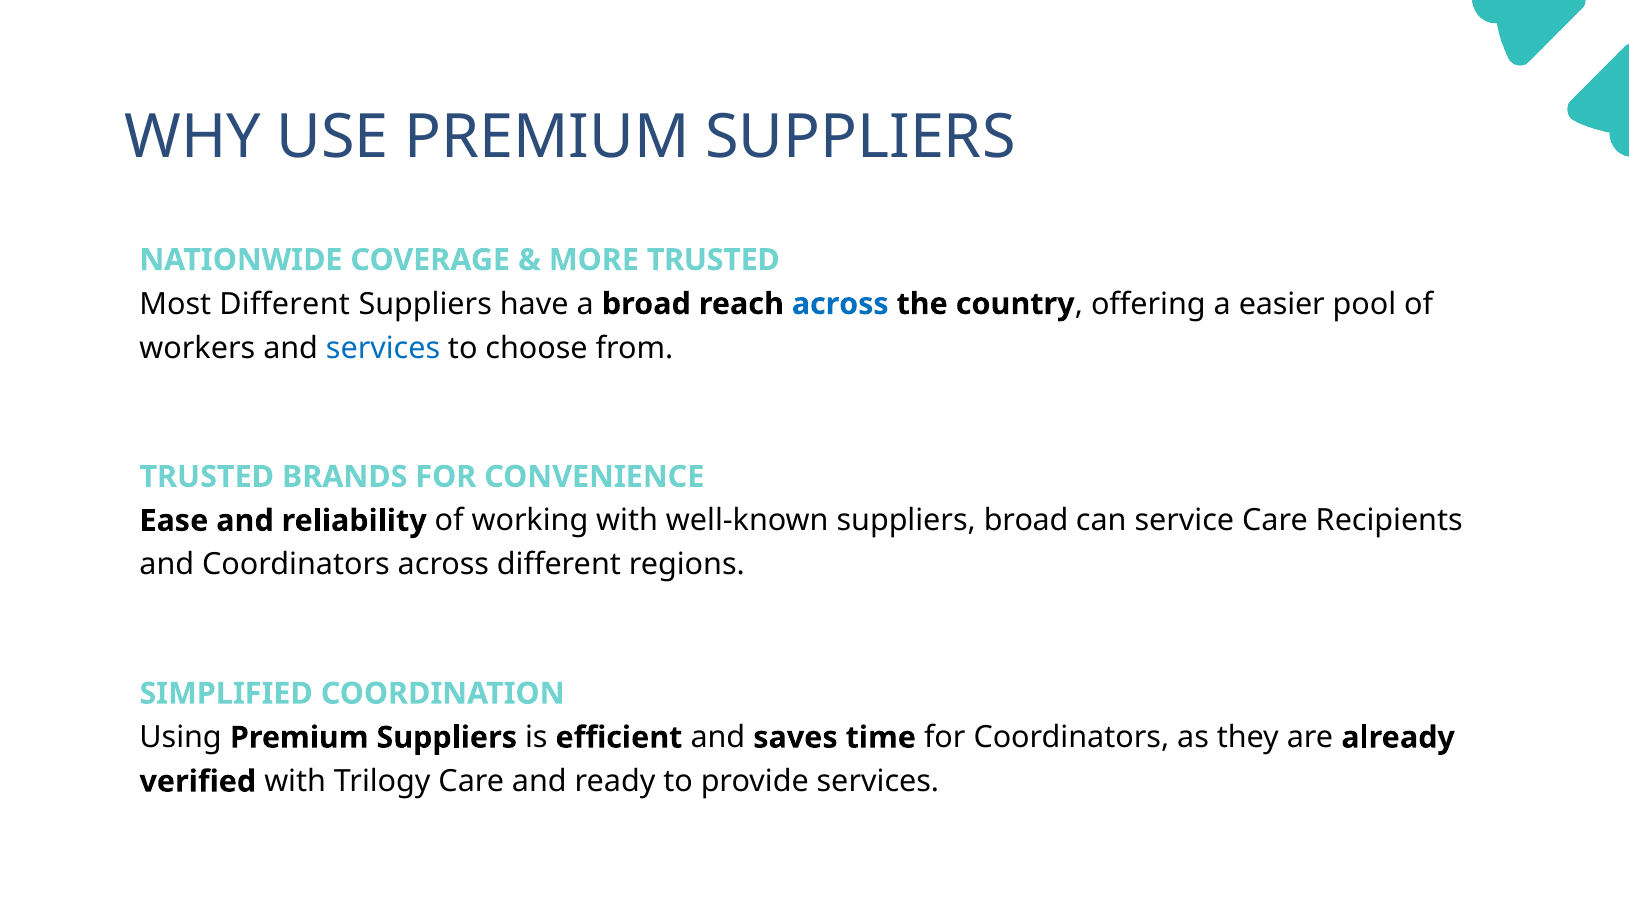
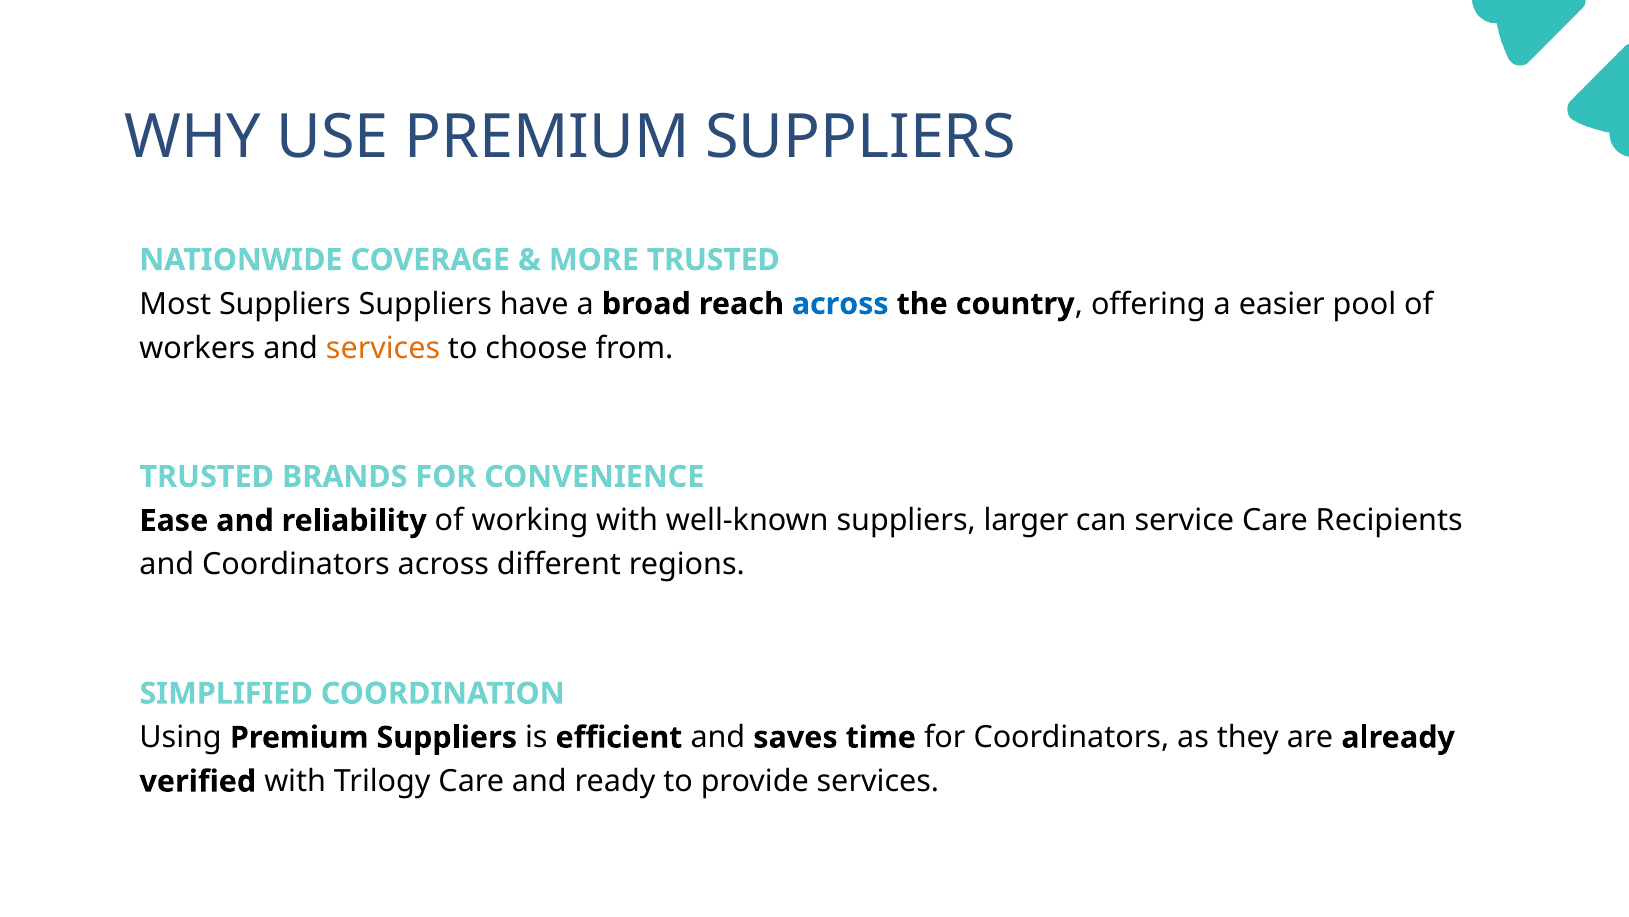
Most Different: Different -> Suppliers (285, 304)
services colour: blue -> orange (383, 348)
suppliers broad: broad -> larger (1026, 520)
